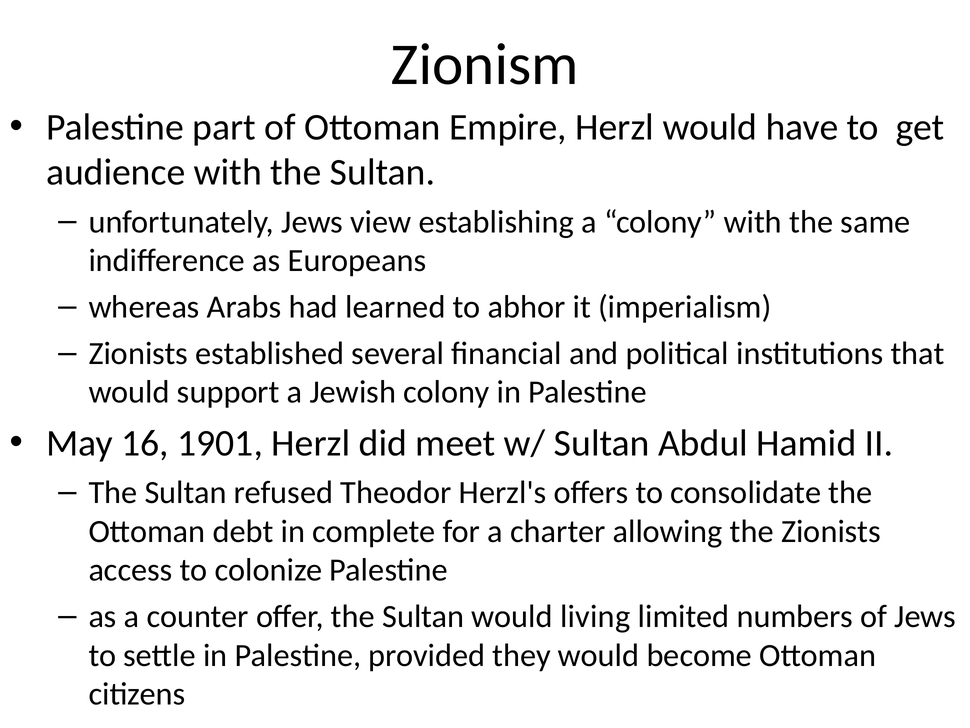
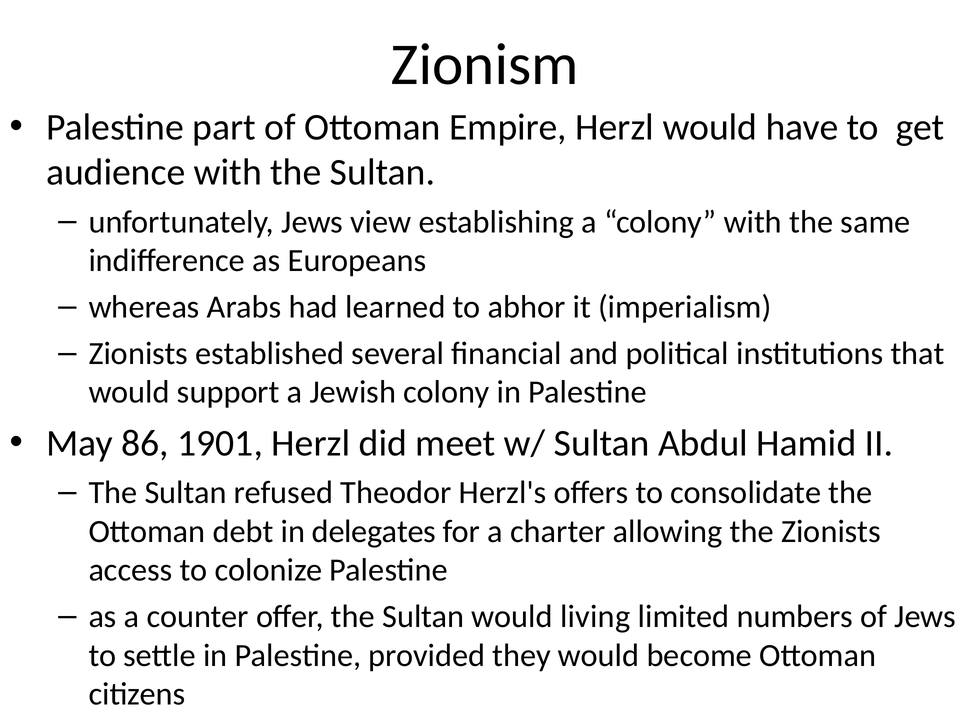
16: 16 -> 86 (145, 443)
complete: complete -> delegates (374, 531)
